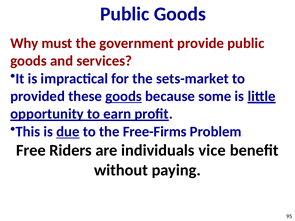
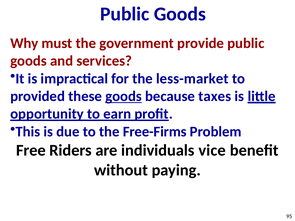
sets-market: sets-market -> less-market (192, 79)
some: some -> taxes (215, 96)
due underline: present -> none (68, 132)
